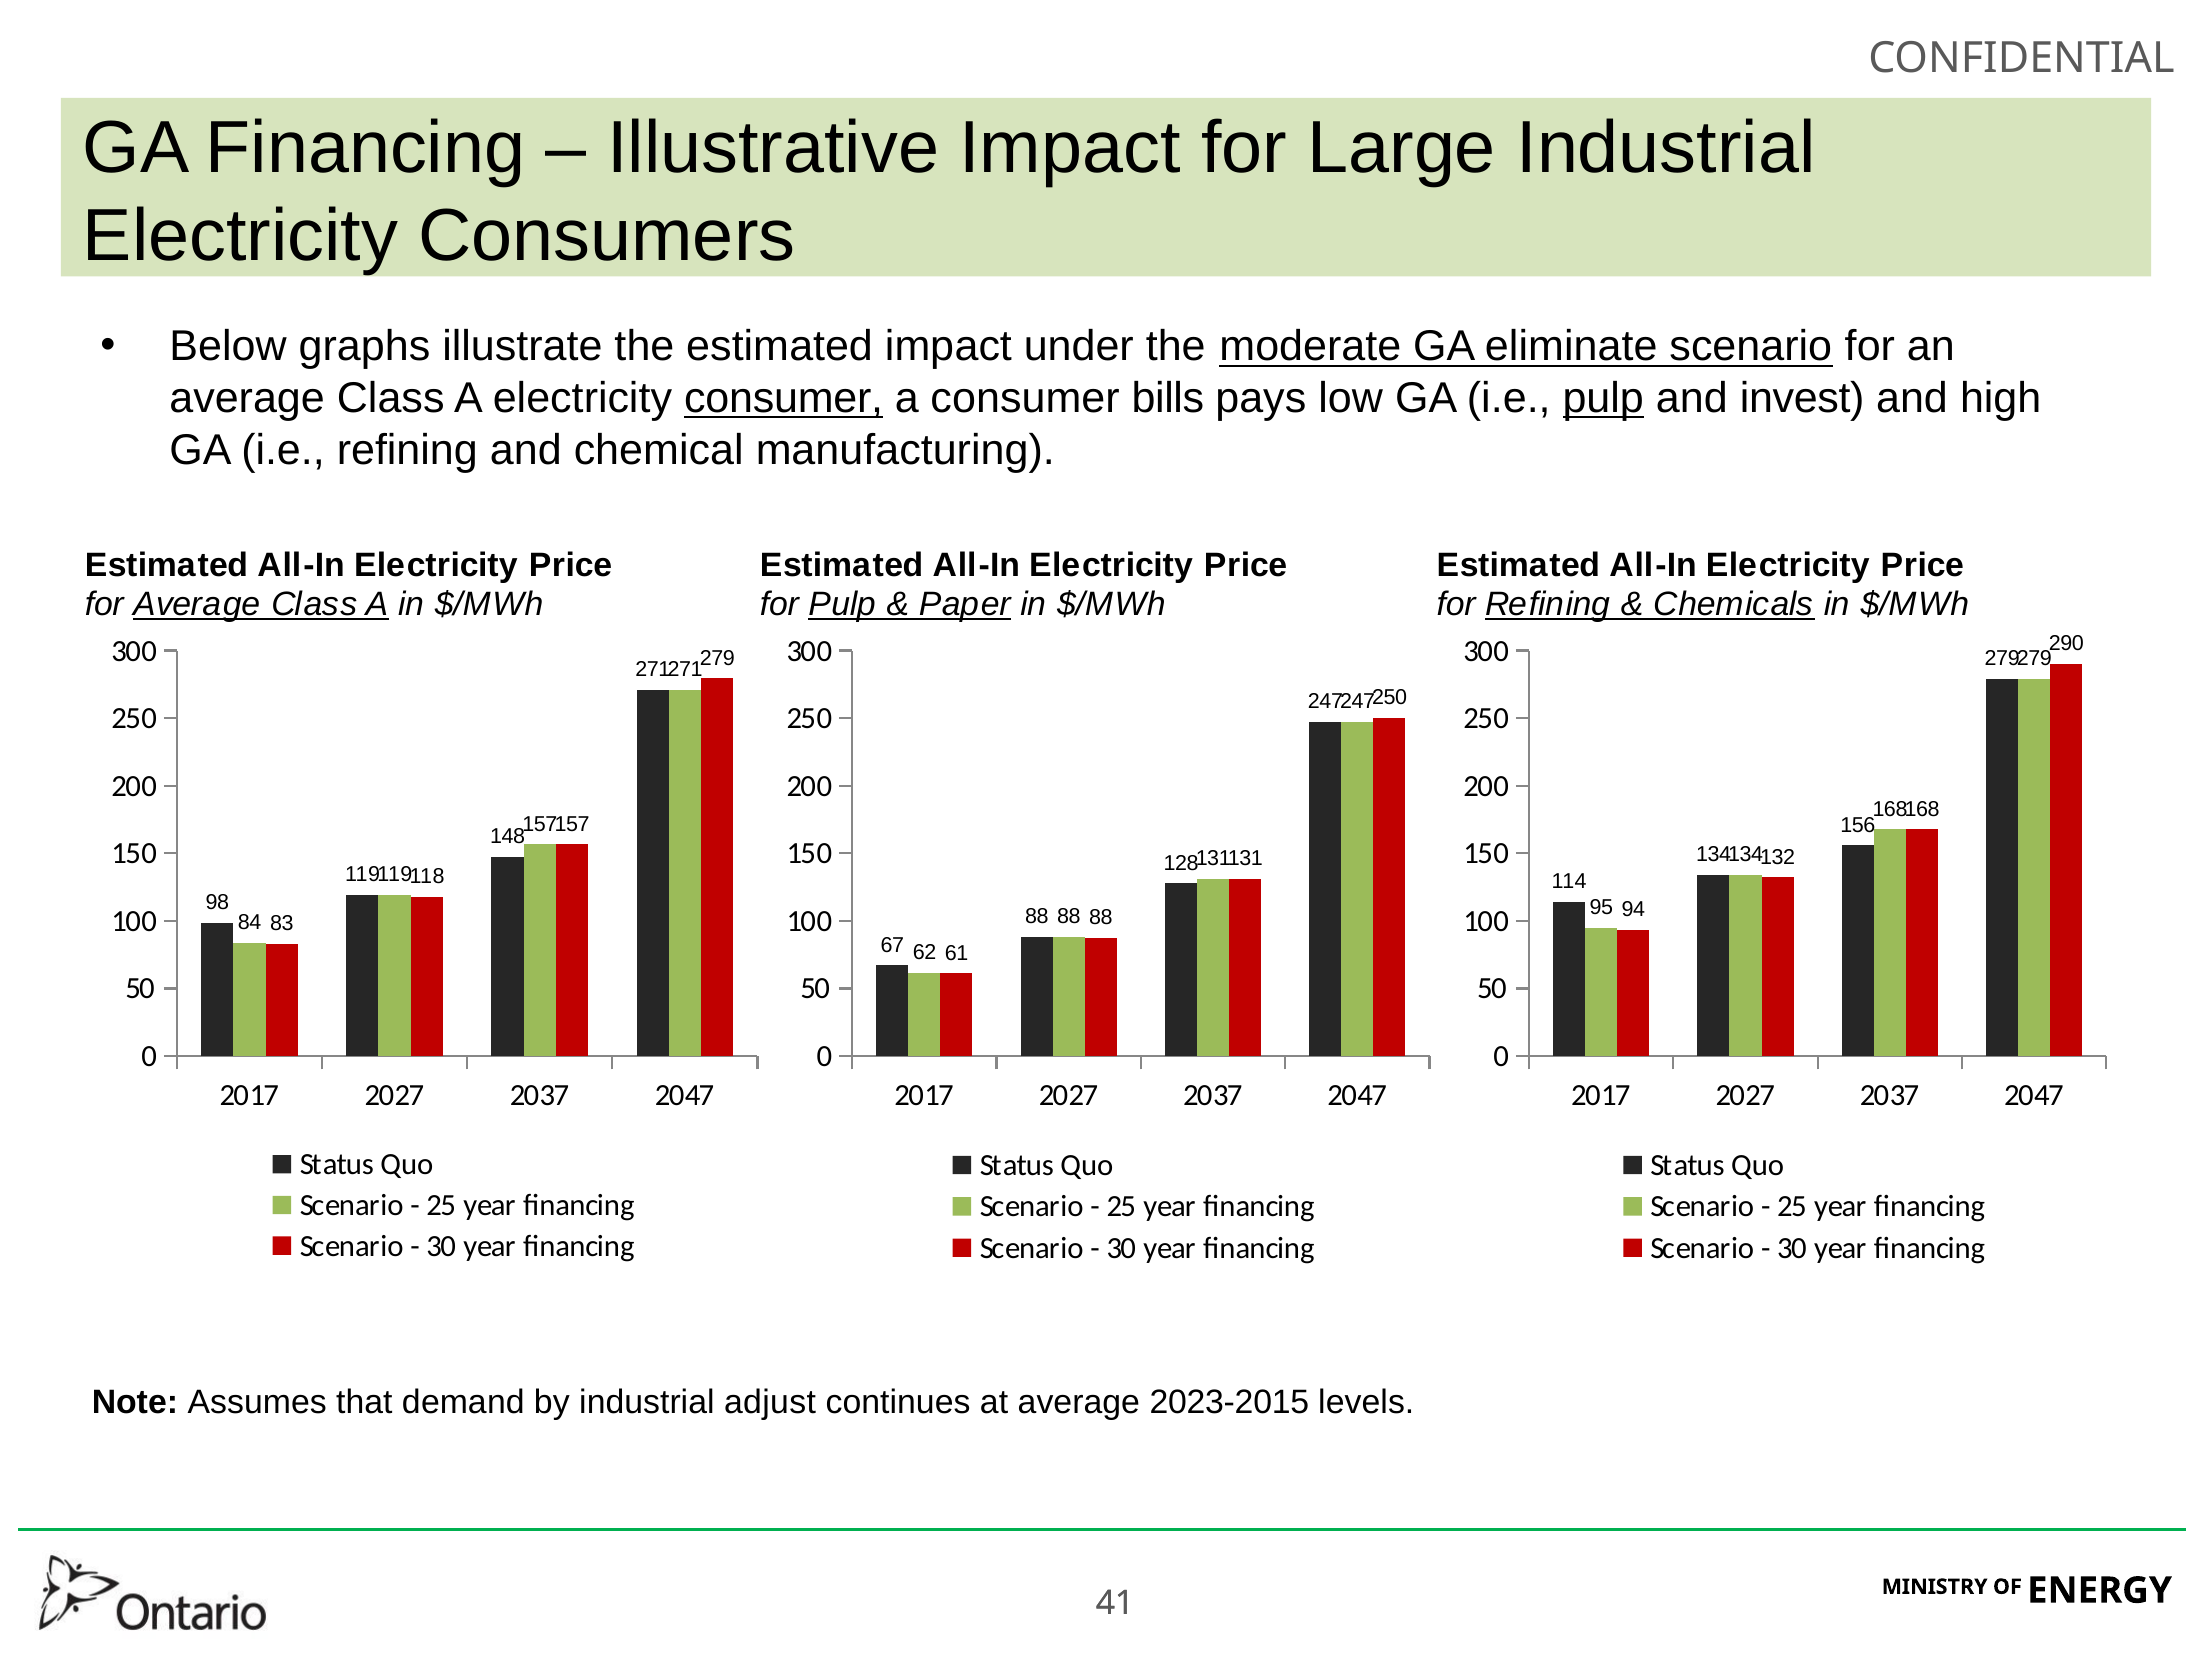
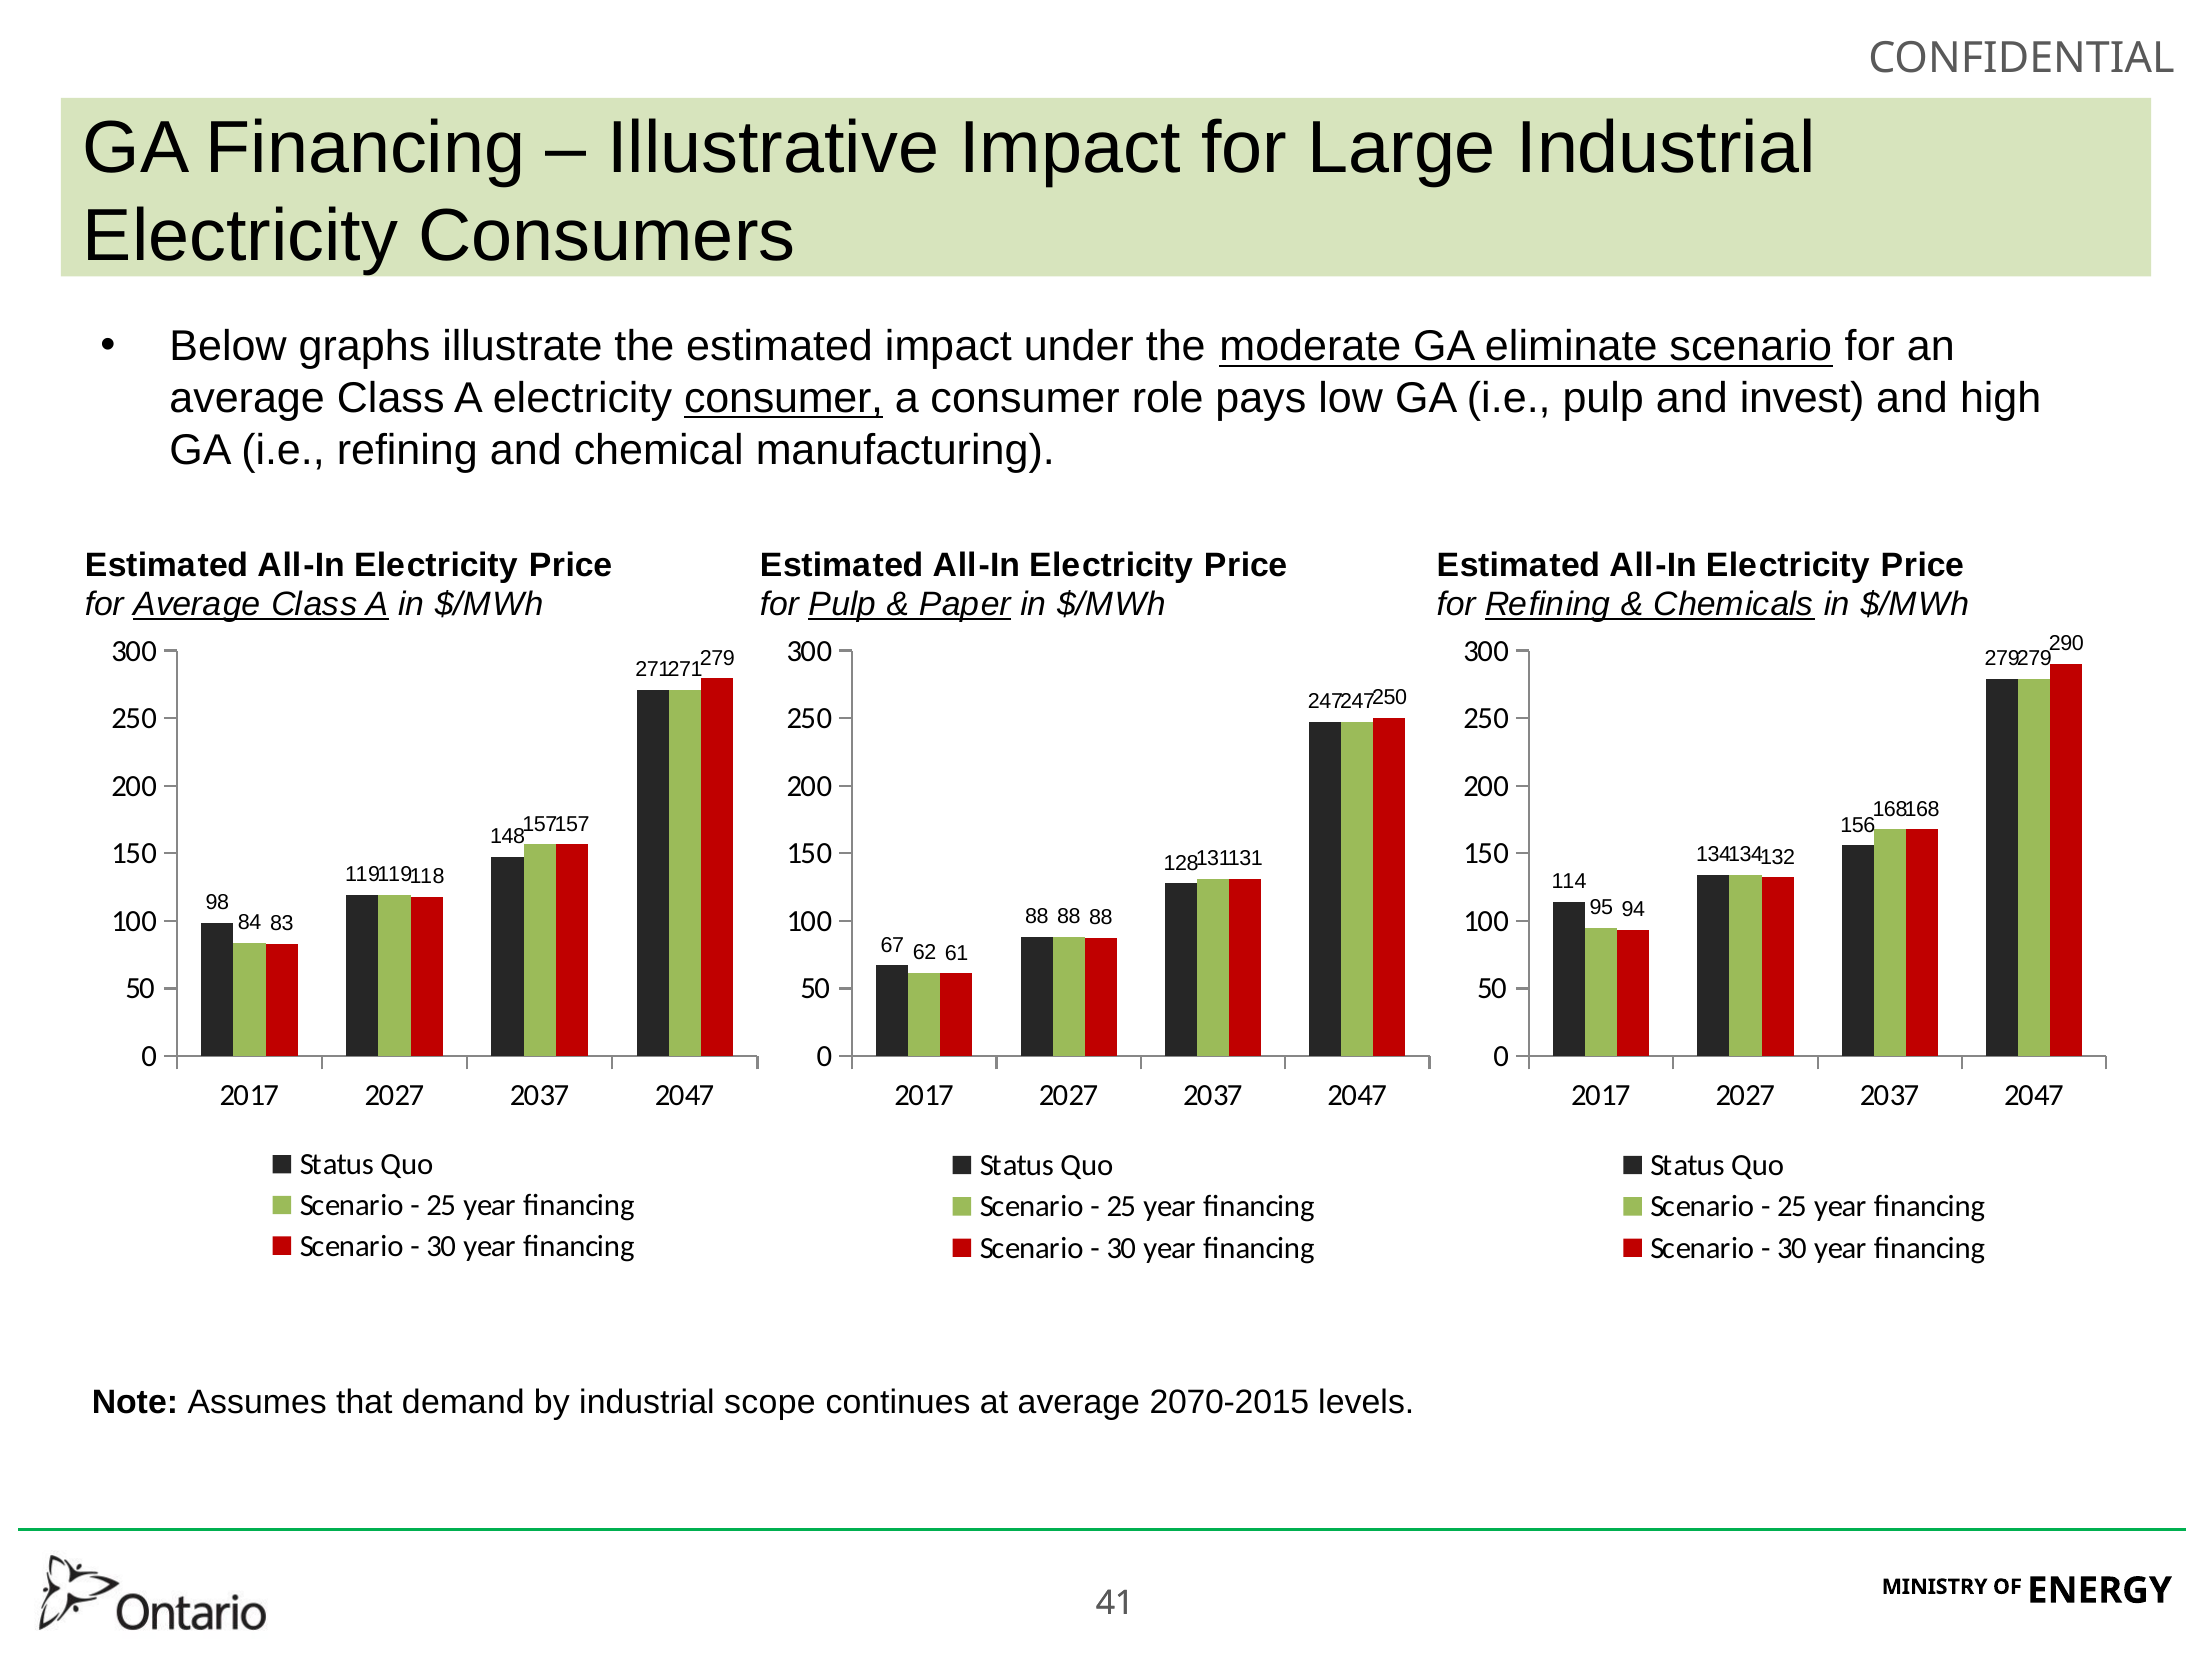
bills: bills -> role (1168, 398)
pulp underline: present -> none (1603, 398)
adjust: adjust -> scope (770, 1403)
2023-2015: 2023-2015 -> 2070-2015 (1229, 1403)
